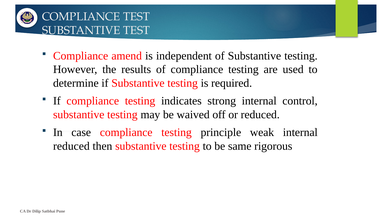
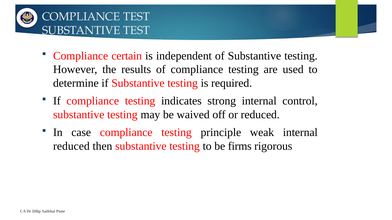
amend: amend -> certain (127, 56)
same: same -> firms (240, 146)
